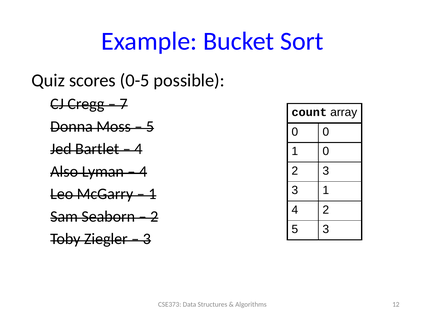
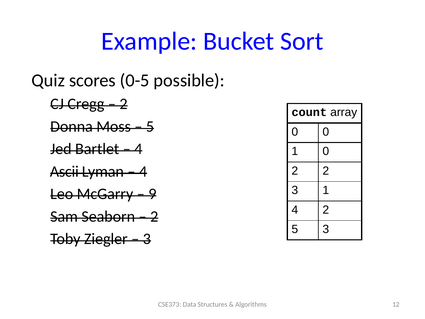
7: 7 -> 2 (123, 104)
Also: Also -> Ascii (64, 171)
2 3: 3 -> 2 (326, 171)
1: 1 -> 9 (152, 194)
